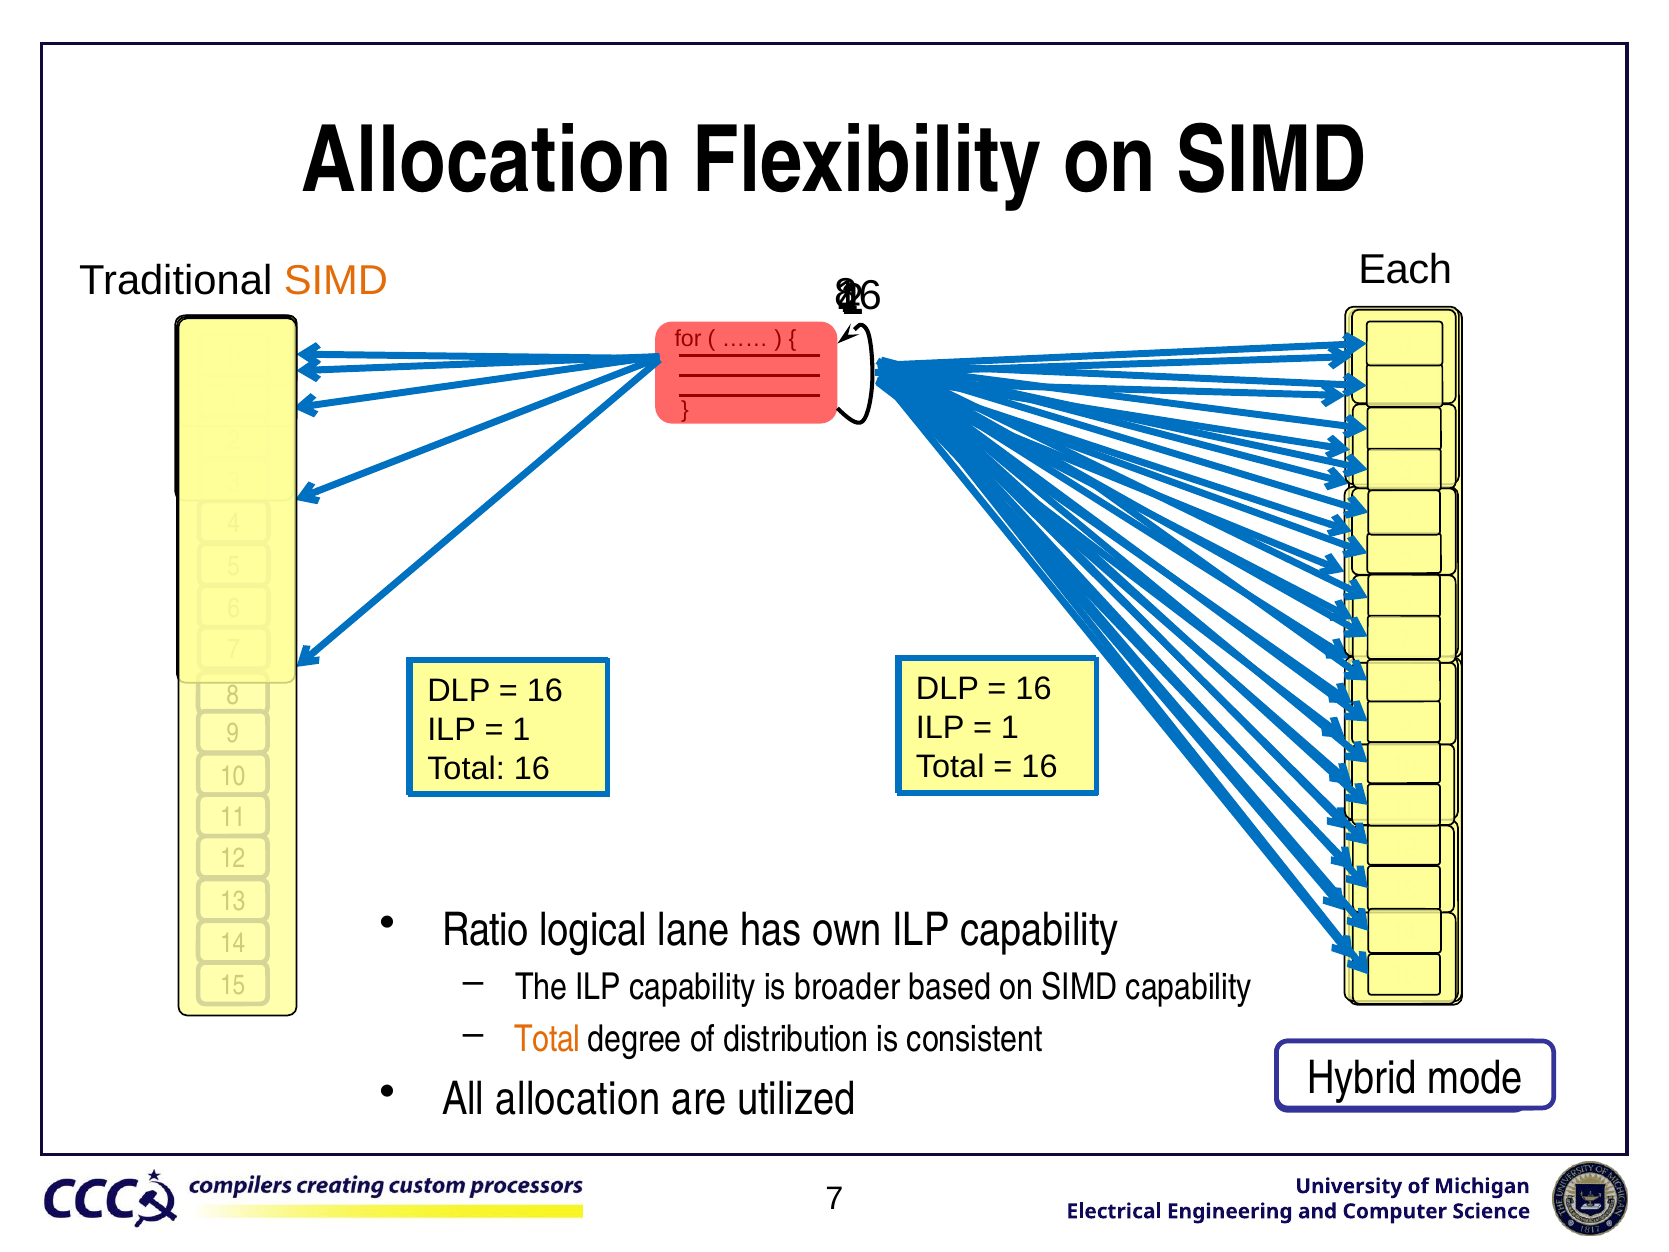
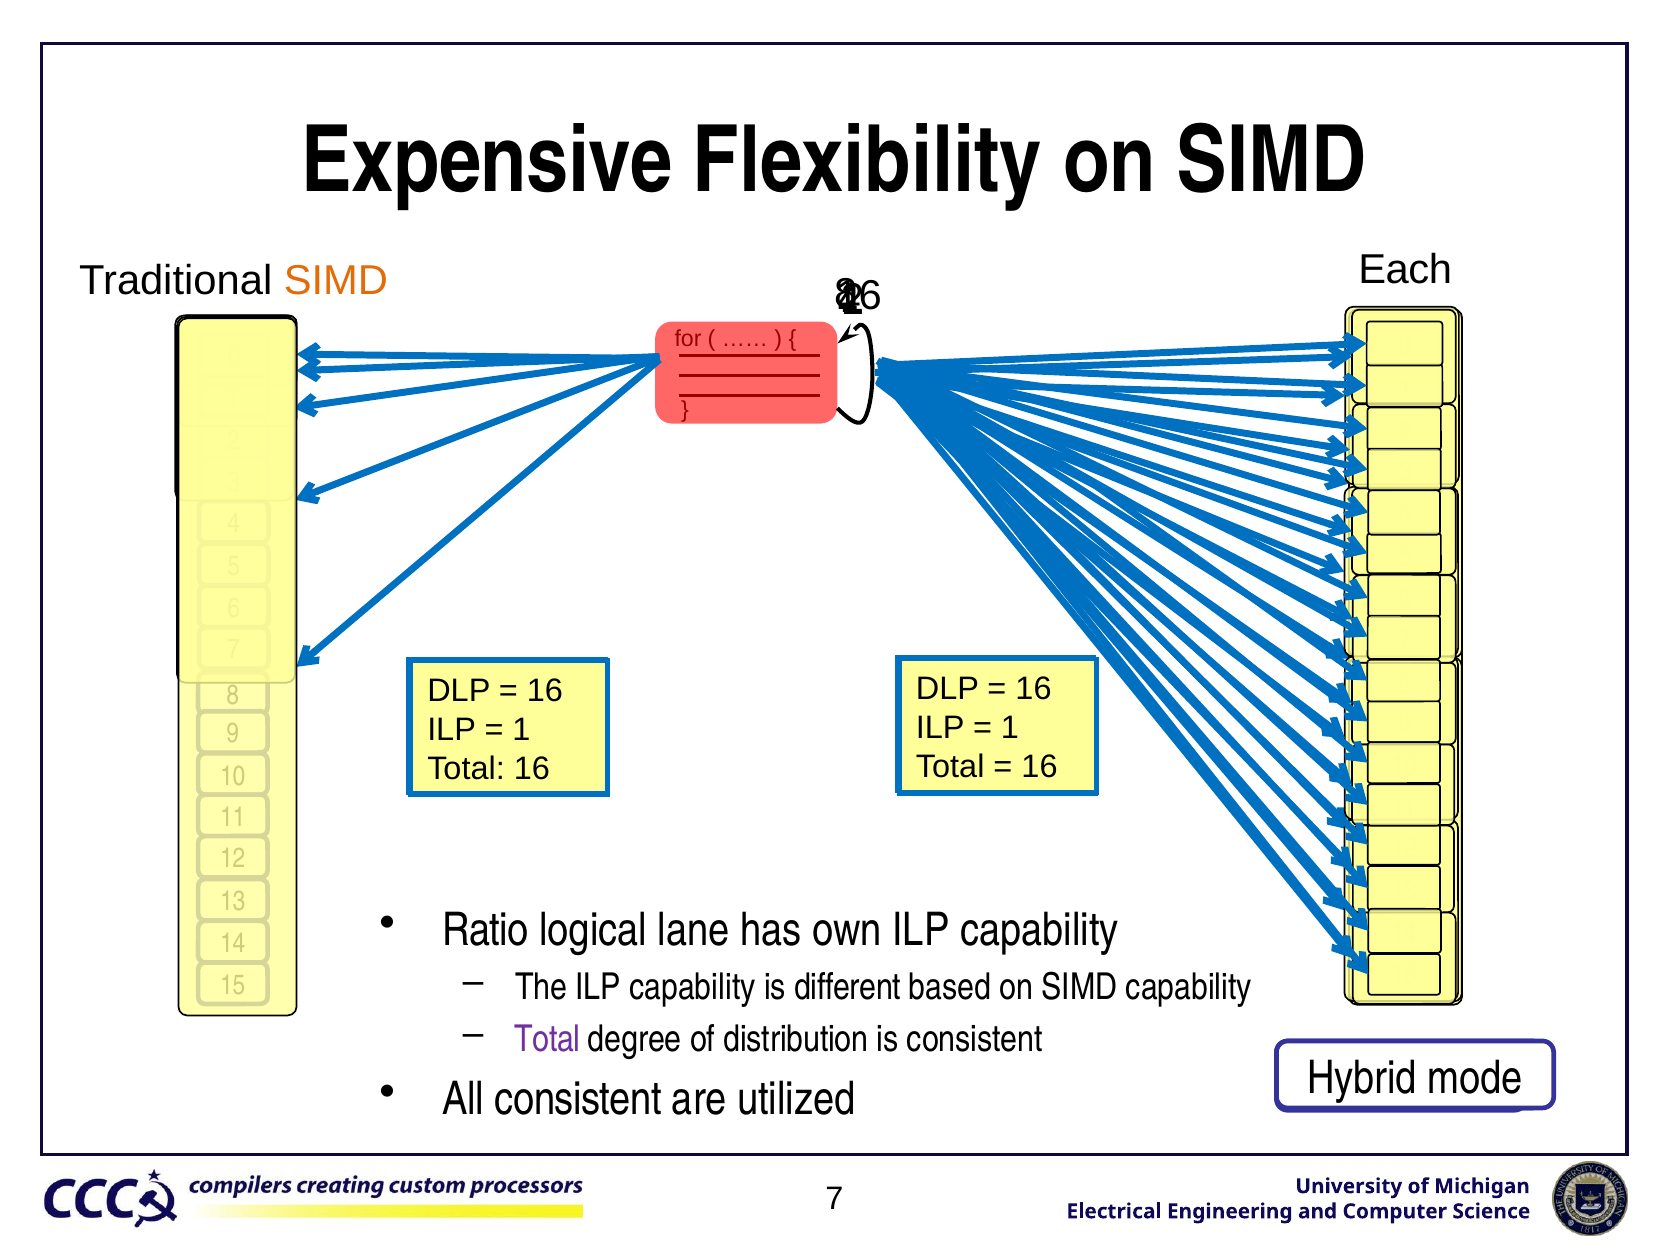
Allocation: Allocation -> Expensive (487, 161)
broader: broader -> different (848, 987)
Total colour: orange -> purple (547, 1039)
All allocation: allocation -> consistent (578, 1099)
